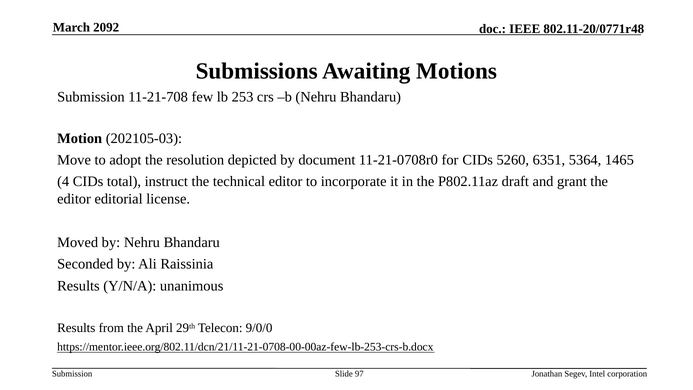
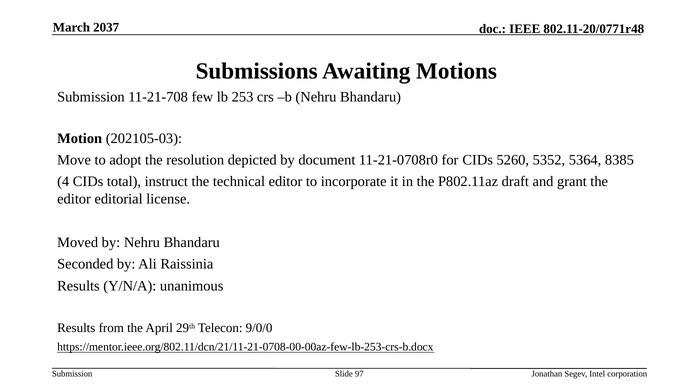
2092: 2092 -> 2037 (106, 28)
6351: 6351 -> 5352 (549, 160)
1465: 1465 -> 8385 (619, 160)
